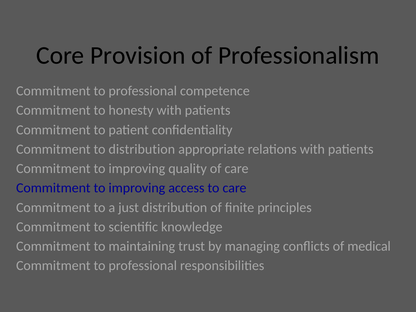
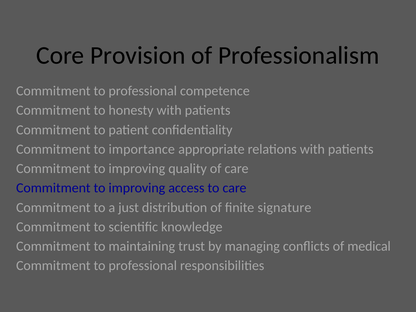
to distribution: distribution -> importance (142, 149)
principles: principles -> signature (284, 207)
